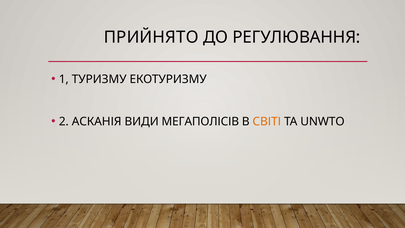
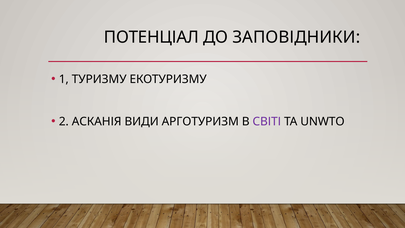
ПРИЙНЯТО: ПРИЙНЯТО -> ПОТЕНЦІАЛ (151, 37)
РЕГУЛЮВАННЯ: РЕГУЛЮВАННЯ -> ЗАПОВІДНИКИ (296, 37)
МЕГАПОЛІСІВ: МЕГАПОЛІСІВ -> АРГОТУРИЗМ (200, 122)
СВІТІ colour: orange -> purple (267, 122)
